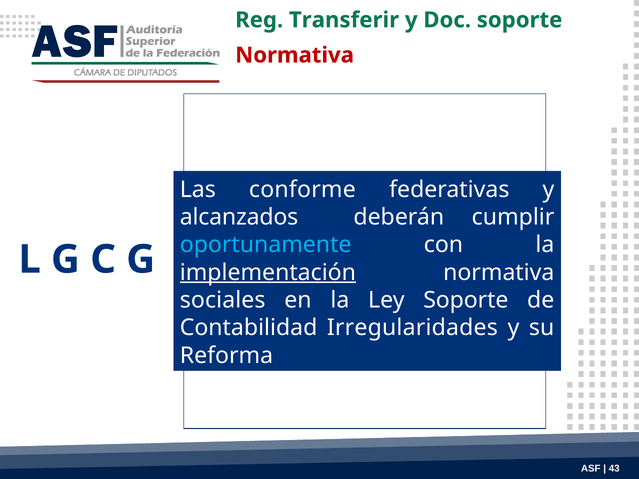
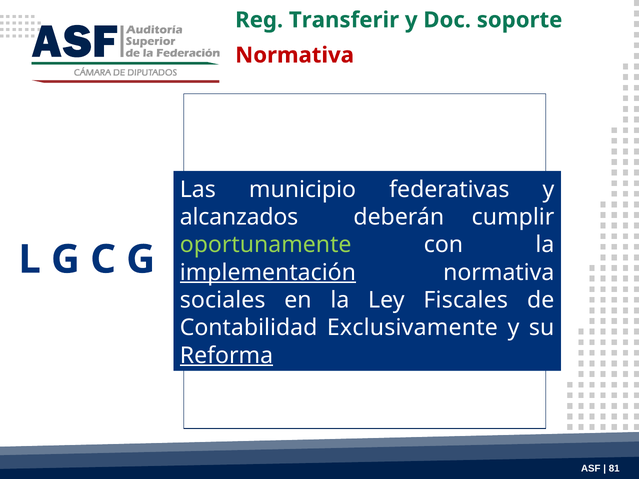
conforme: conforme -> municipio (303, 190)
oportunamente colour: light blue -> light green (266, 245)
Ley Soporte: Soporte -> Fiscales (466, 300)
Irregularidades: Irregularidades -> Exclusivamente (412, 328)
Reforma underline: none -> present (226, 356)
43: 43 -> 81 (614, 469)
